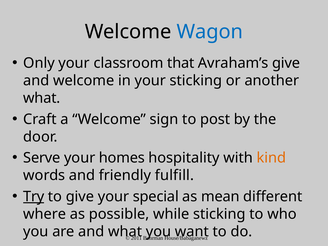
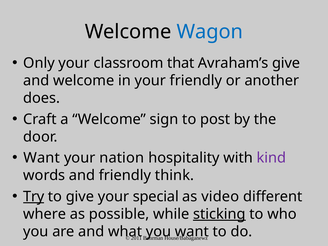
your sticking: sticking -> friendly (196, 81)
what: what -> does (42, 98)
Serve: Serve -> Want (42, 158)
homes: homes -> nation (122, 158)
kind colour: orange -> purple (271, 158)
fulfill: fulfill -> think (175, 175)
mean: mean -> video (220, 196)
sticking underline: none -> present (219, 214)
